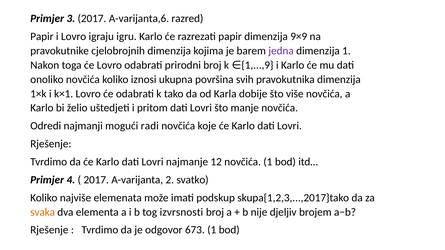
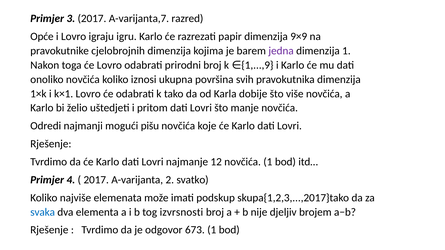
A-varijanta,6: A-varijanta,6 -> A-varijanta,7 (139, 19)
Papir: Papir -> Opće (42, 37)
radi: radi -> pišu (150, 126)
svaka colour: orange -> blue (43, 212)
